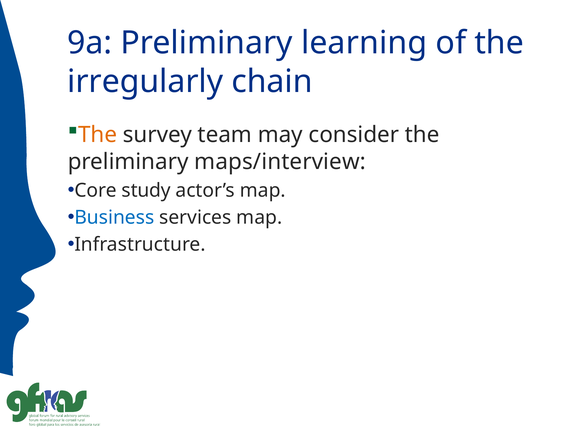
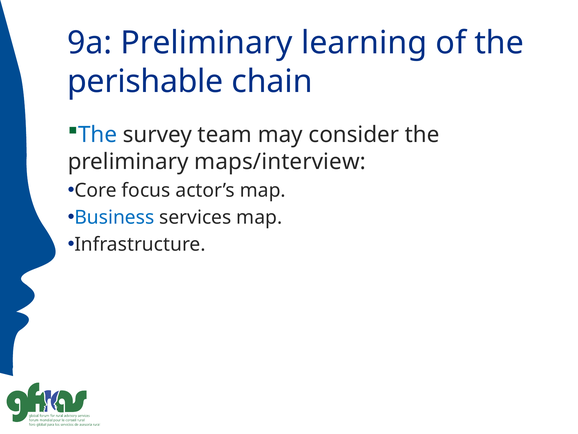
irregularly: irregularly -> perishable (145, 81)
The colour: orange -> blue (98, 135)
study: study -> focus (146, 190)
